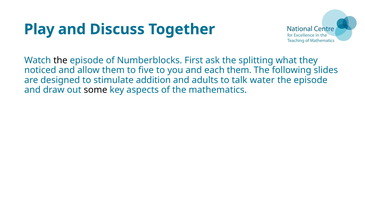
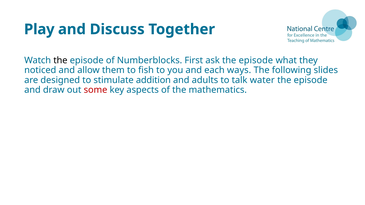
ask the splitting: splitting -> episode (256, 60)
five: five -> fish (146, 70)
each them: them -> ways (239, 70)
some colour: black -> red (95, 90)
